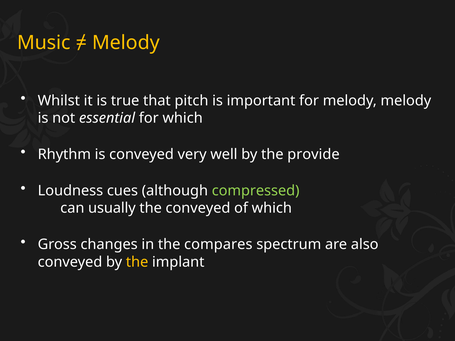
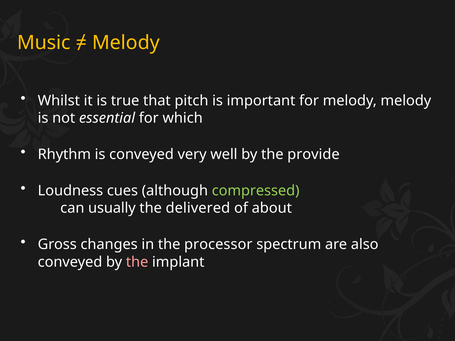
the conveyed: conveyed -> delivered (198, 208)
of which: which -> about (272, 208)
compares: compares -> processor (218, 245)
the colour: yellow -> pink (137, 262)
